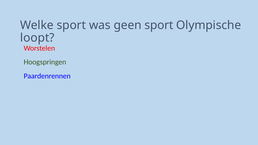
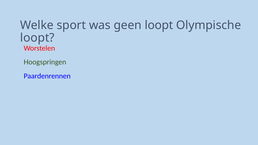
geen sport: sport -> loopt (159, 25)
